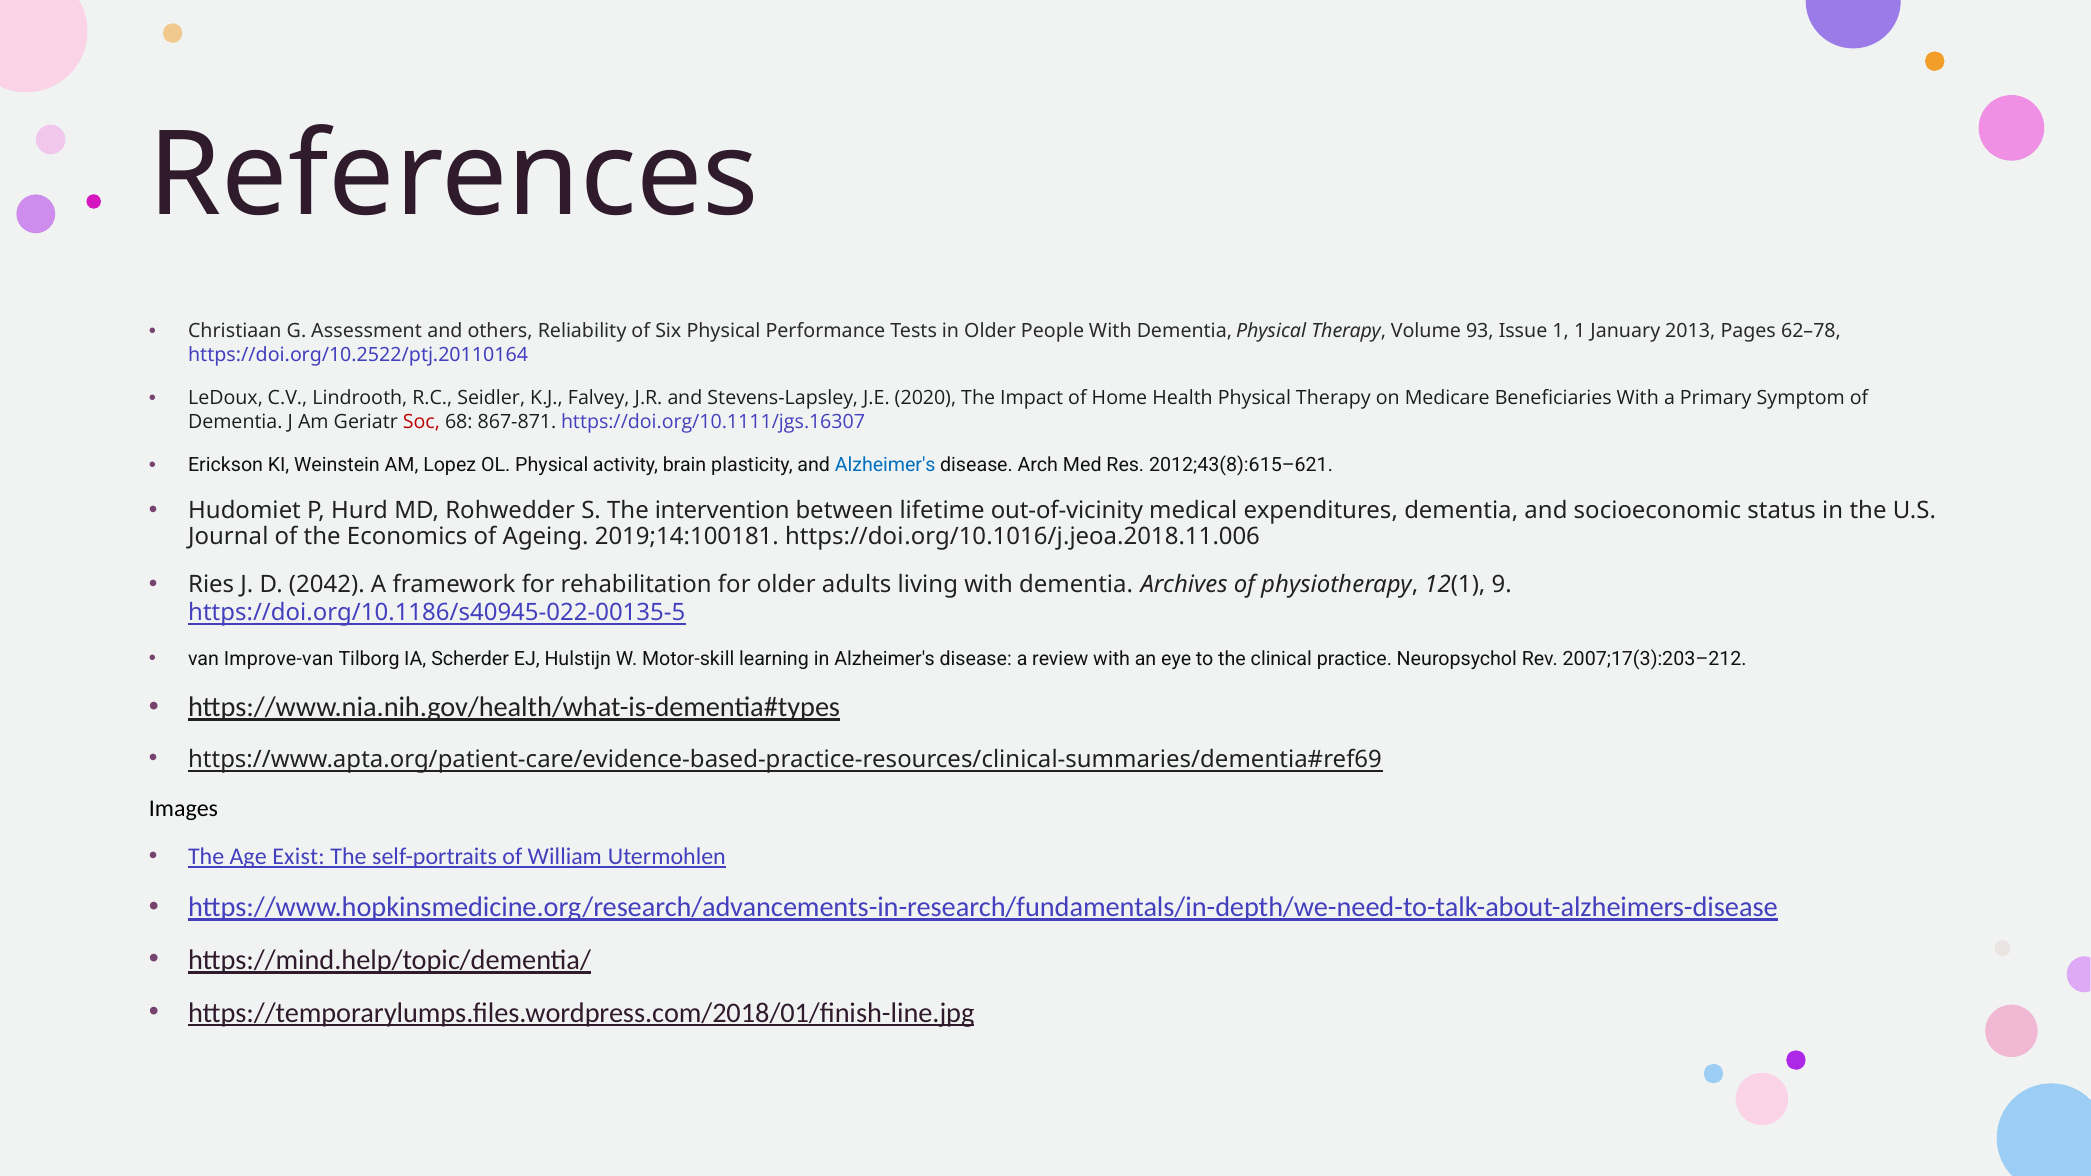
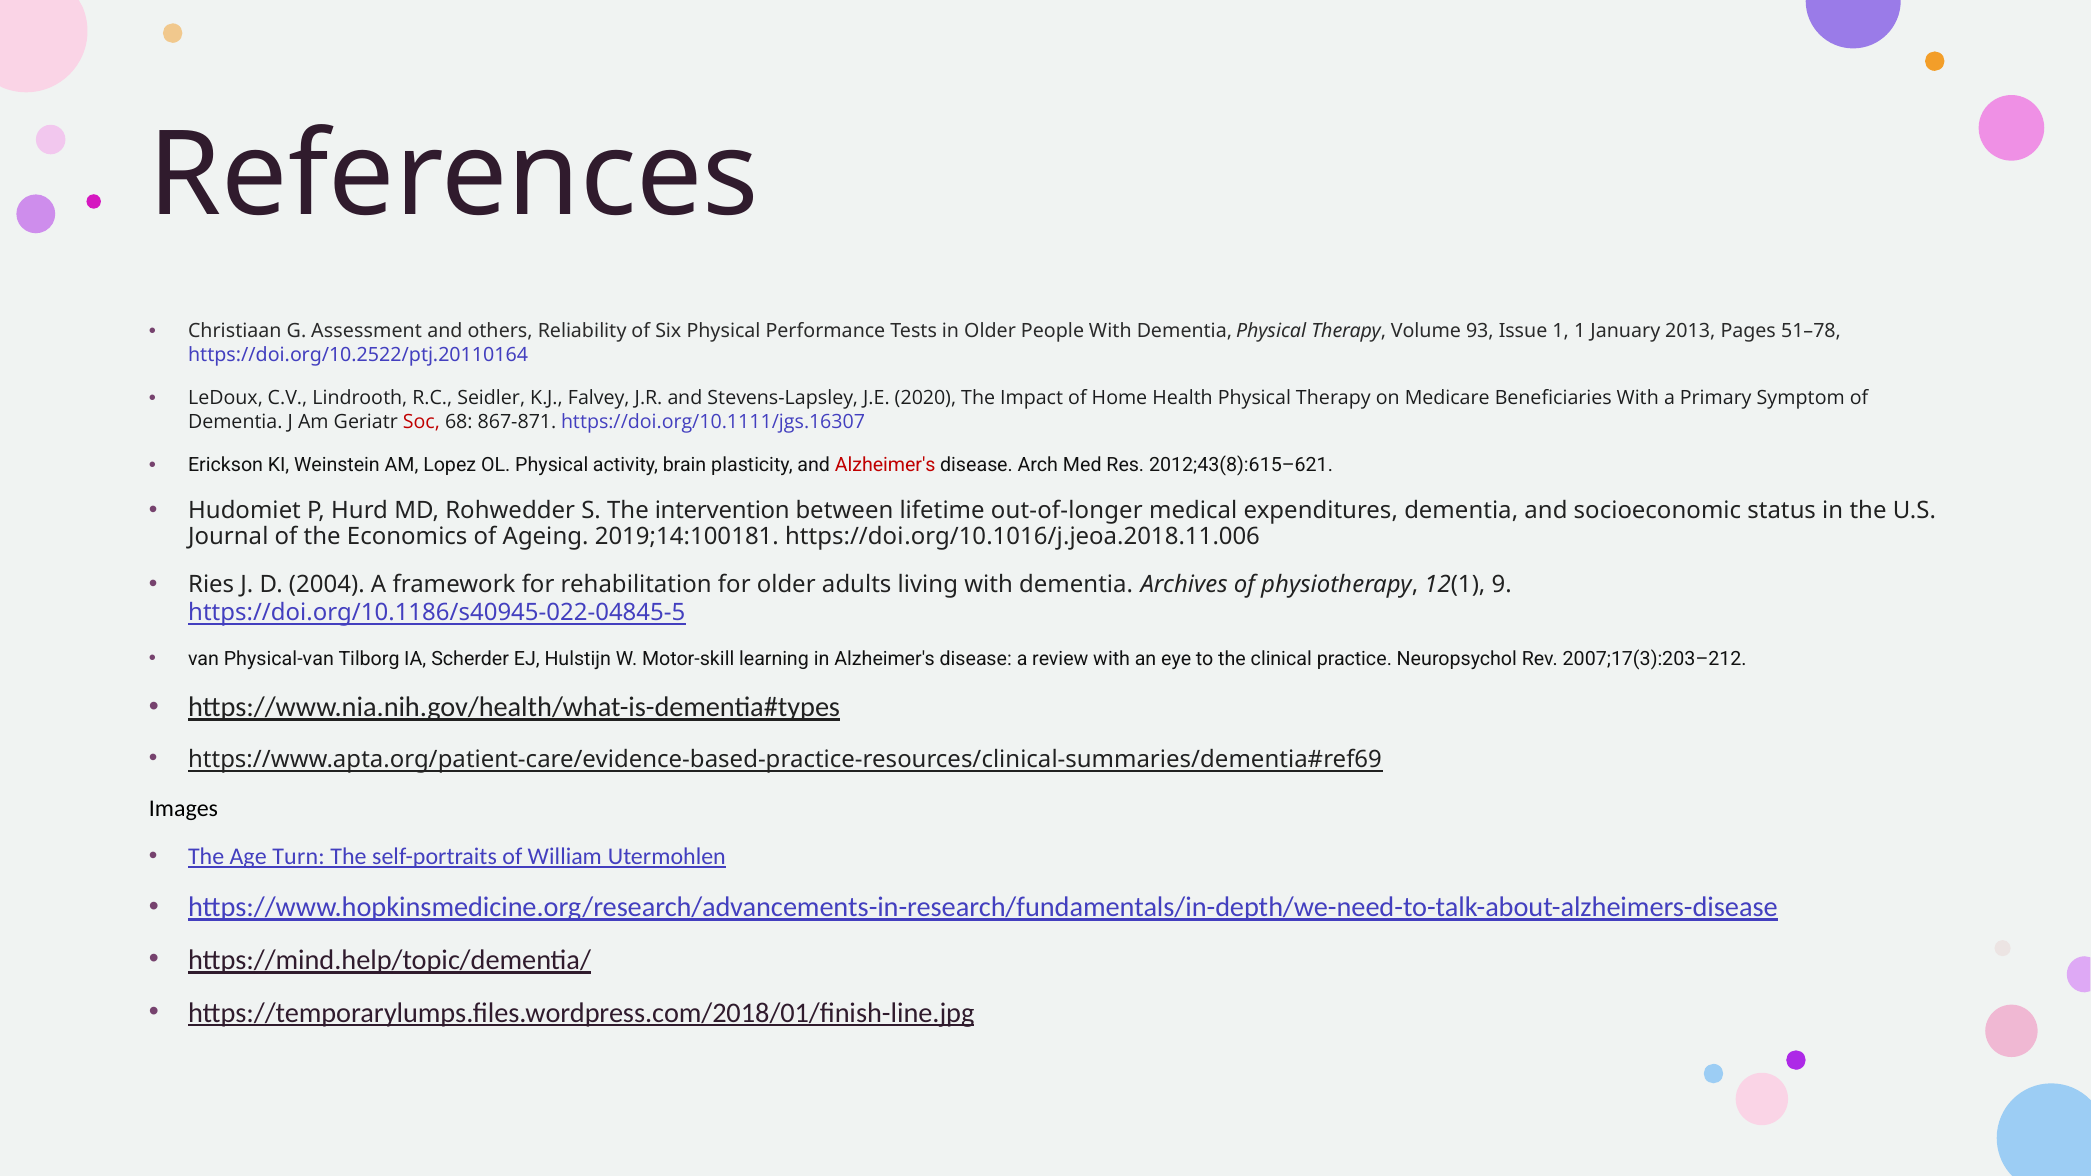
62–78: 62–78 -> 51–78 (1811, 331)
Alzheimer's colour: blue -> red (885, 466)
out-of-vicinity: out-of-vicinity -> out-of-longer (1067, 511)
2042: 2042 -> 2004 (327, 584)
https://doi.org/10.1186/s40945-022-00135-5: https://doi.org/10.1186/s40945-022-00135-5 -> https://doi.org/10.1186/s40945-022-04845-5 (437, 613)
Improve-van: Improve-van -> Physical-van (279, 659)
Exist: Exist -> Turn (299, 857)
